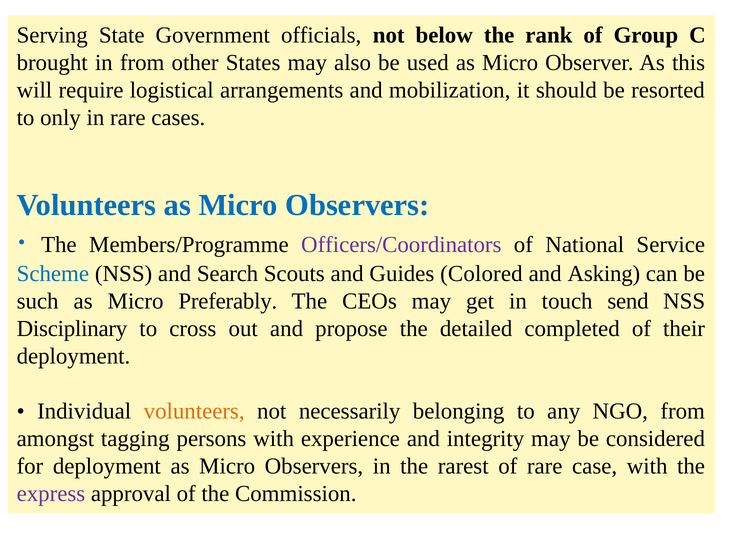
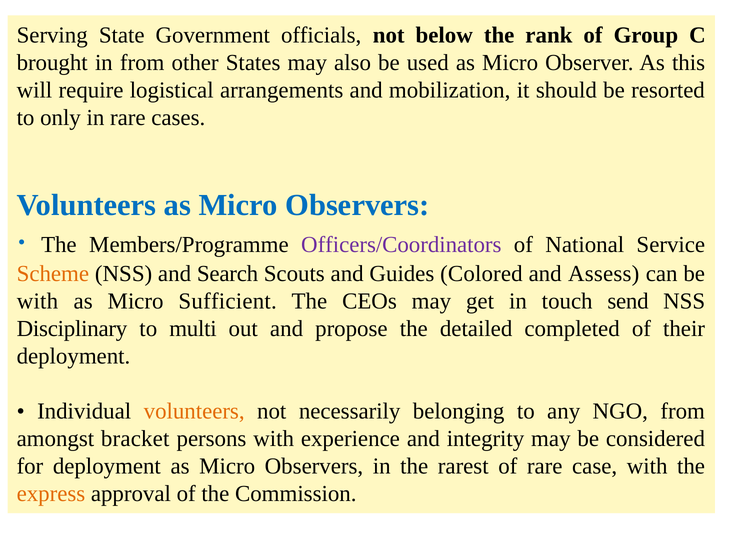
Scheme colour: blue -> orange (53, 273)
Asking: Asking -> Assess (604, 273)
such: such -> with (37, 301)
Preferably: Preferably -> Sufficient (228, 301)
cross: cross -> multi (193, 328)
tagging: tagging -> bracket (135, 438)
express colour: purple -> orange (51, 493)
